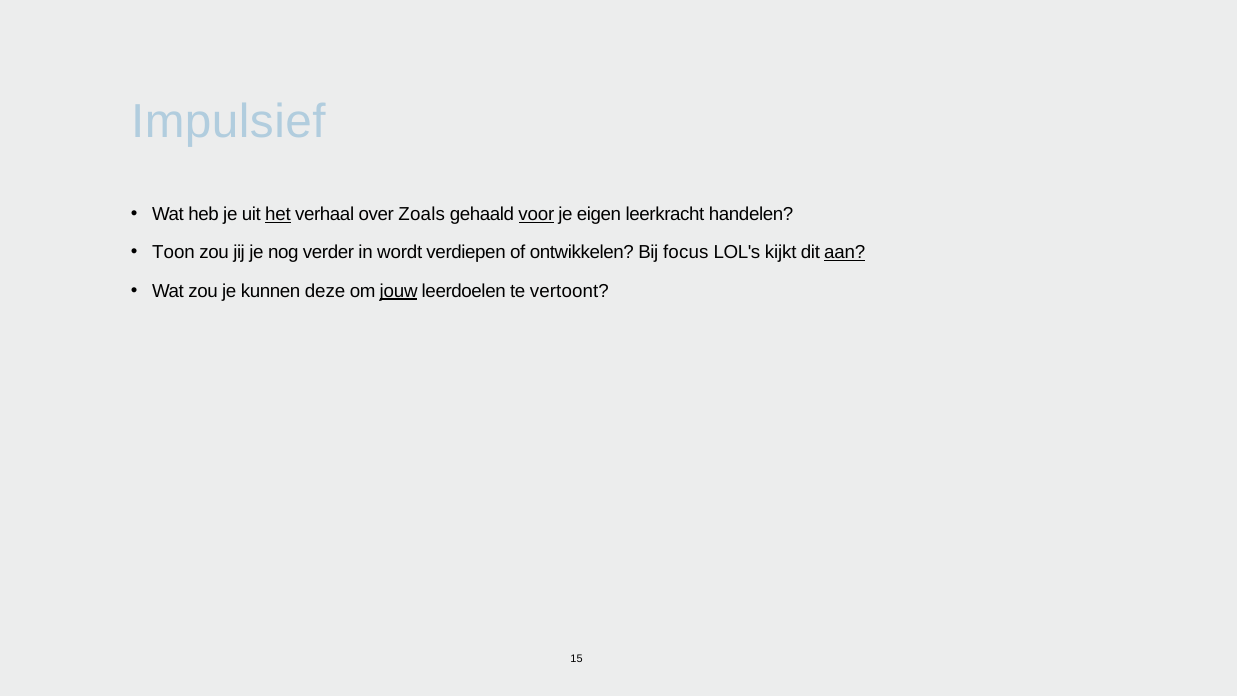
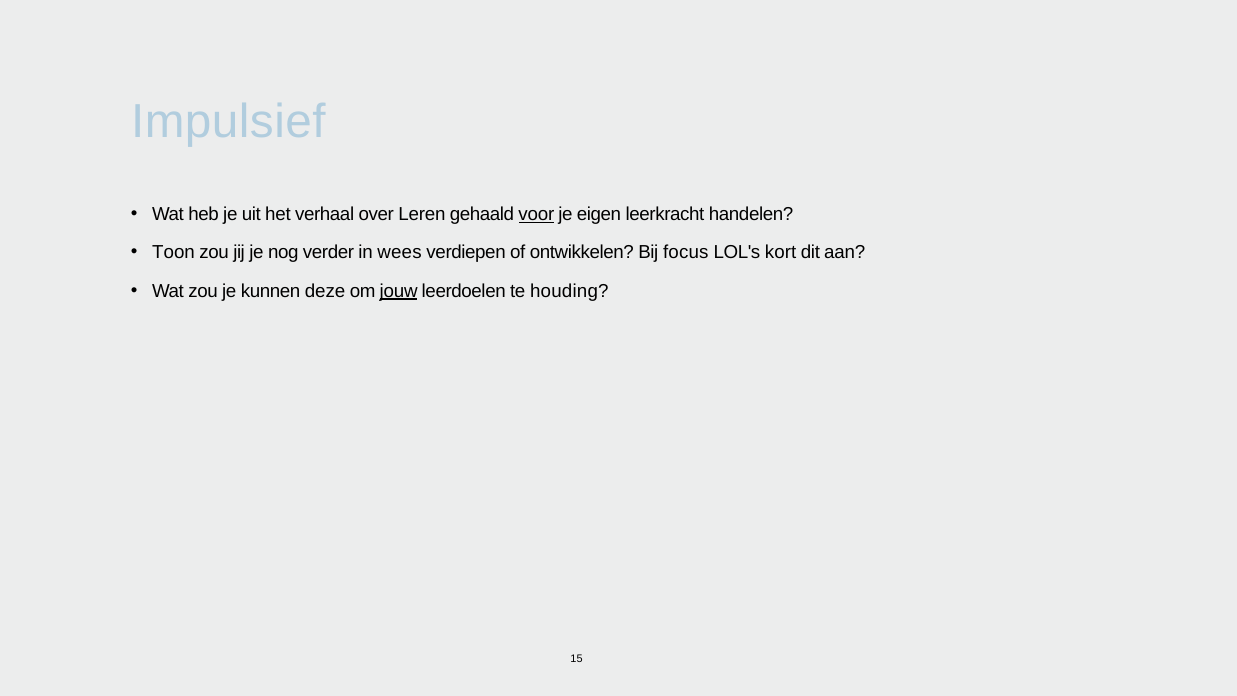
het underline: present -> none (278, 214)
Zoals: Zoals -> Leren (422, 214)
wordt: wordt -> wees (400, 252)
kijkt: kijkt -> kort (781, 252)
aan underline: present -> none (845, 252)
vertoont: vertoont -> houding (569, 291)
